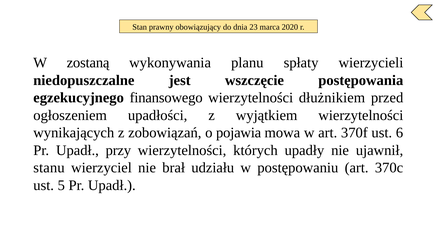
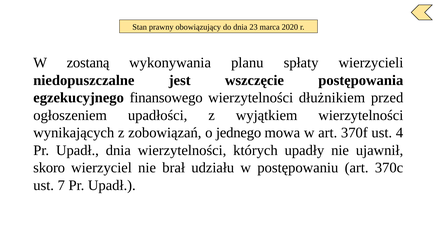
pojawia: pojawia -> jednego (239, 133)
6: 6 -> 4 (400, 133)
Upadł przy: przy -> dnia (118, 150)
stanu: stanu -> skoro (49, 168)
5: 5 -> 7 (61, 185)
